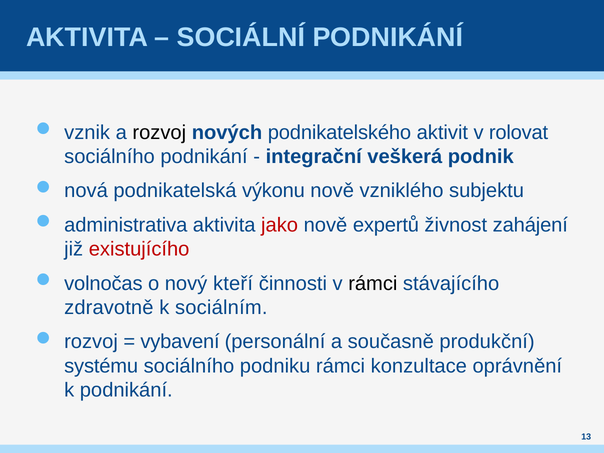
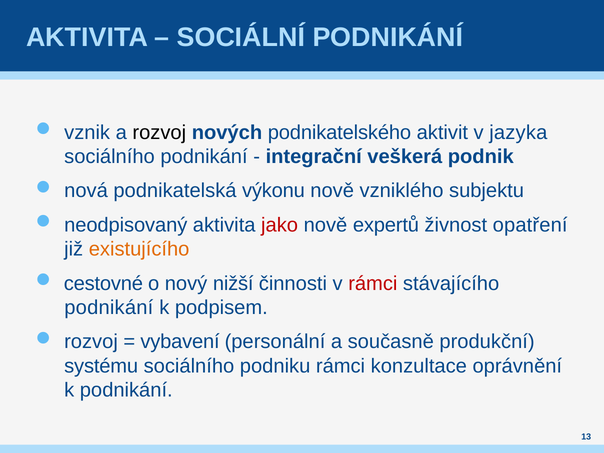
rolovat: rolovat -> jazyka (518, 132)
administrativa: administrativa -> neodpisovaný (126, 225)
zahájení: zahájení -> opatření (530, 225)
existujícího colour: red -> orange (139, 249)
volnočas: volnočas -> cestovné (103, 283)
kteří: kteří -> nižší (233, 283)
rámci colour: black -> red (373, 283)
zdravotně: zdravotně -> podnikání (109, 308)
sociálním: sociálním -> podpisem (221, 308)
